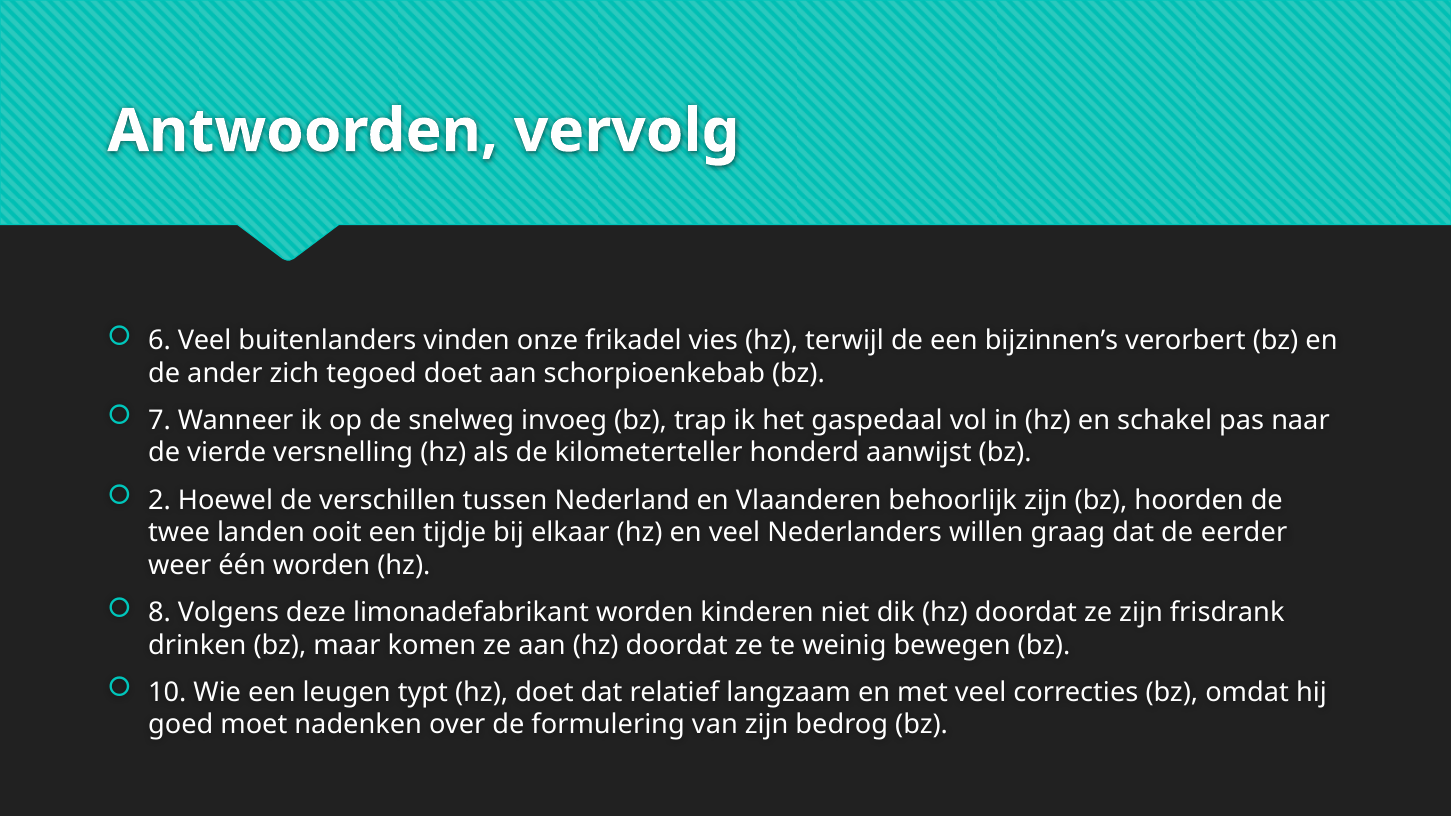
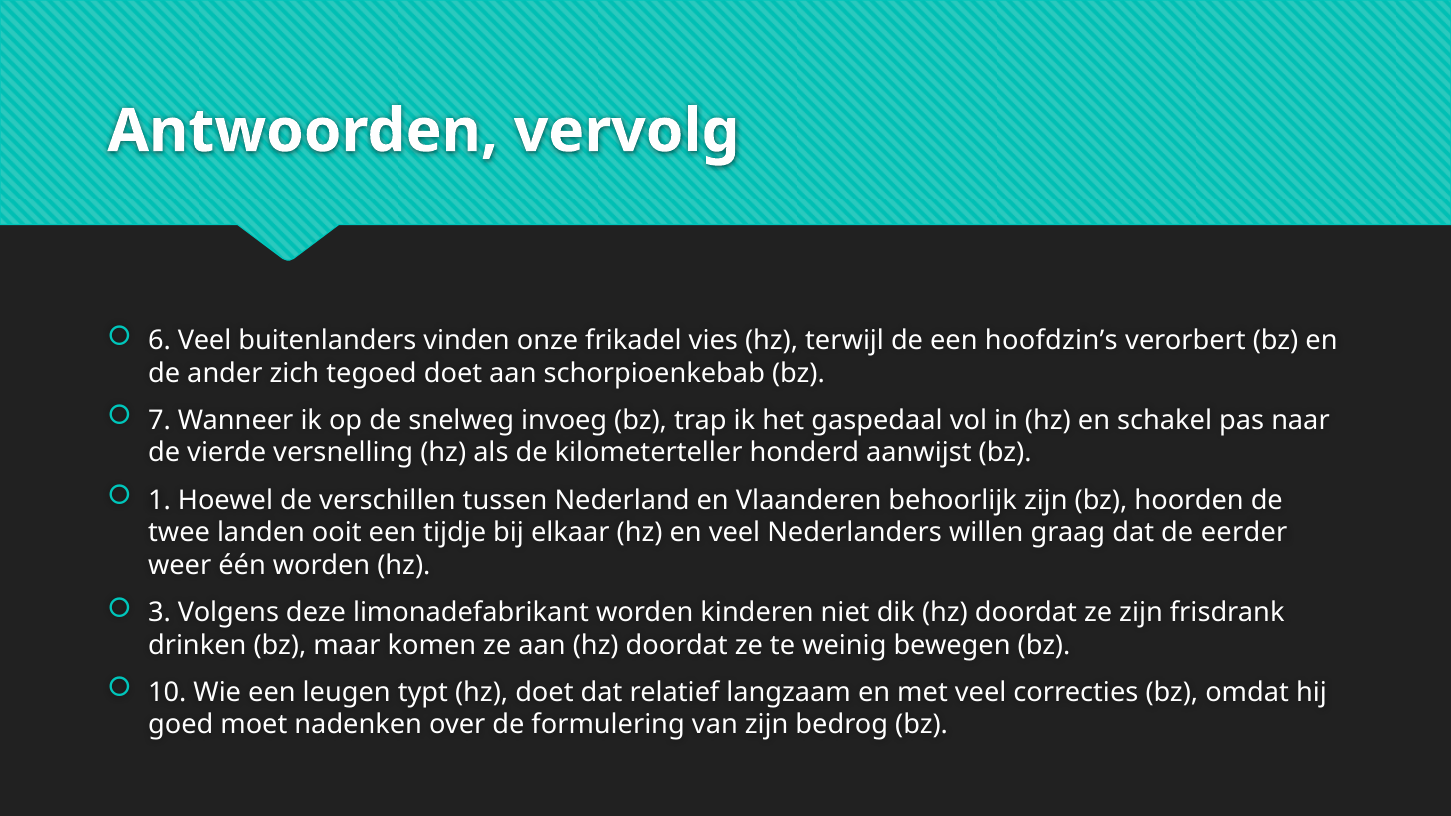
bijzinnen’s: bijzinnen’s -> hoofdzin’s (1051, 341)
2: 2 -> 1 (160, 500)
8: 8 -> 3 (160, 613)
